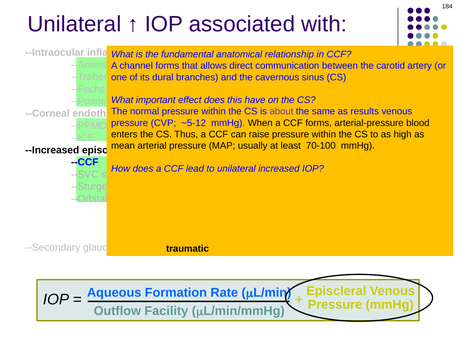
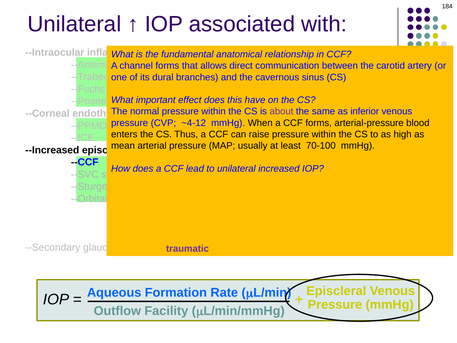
as results: results -> inferior (365, 111)
~5-12: ~5-12 -> ~4-12 (194, 123)
traumatic colour: black -> purple (188, 249)
